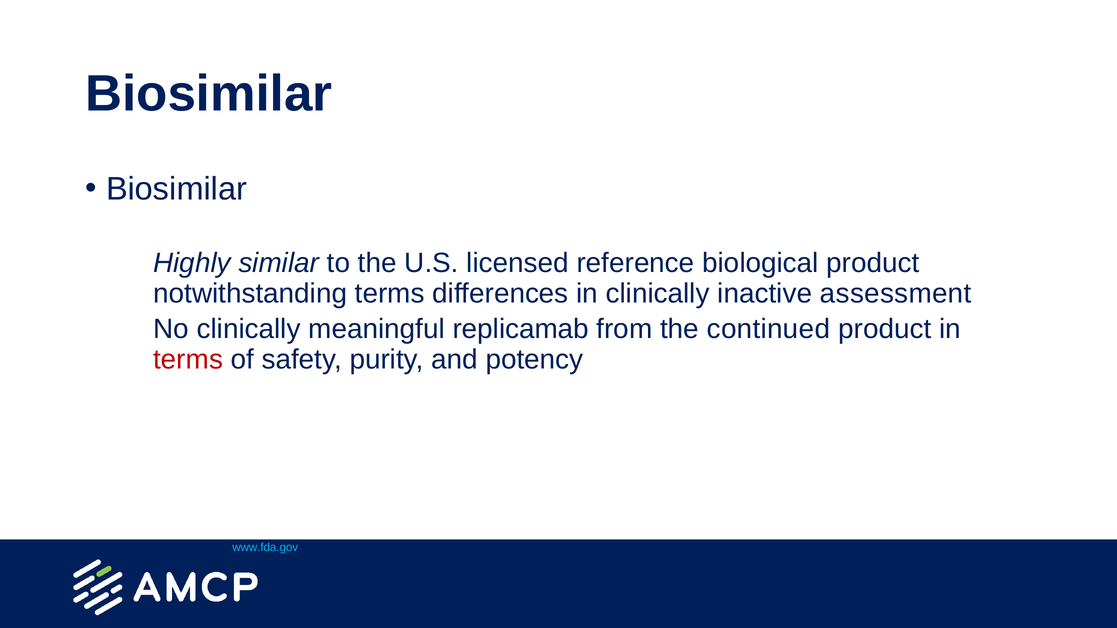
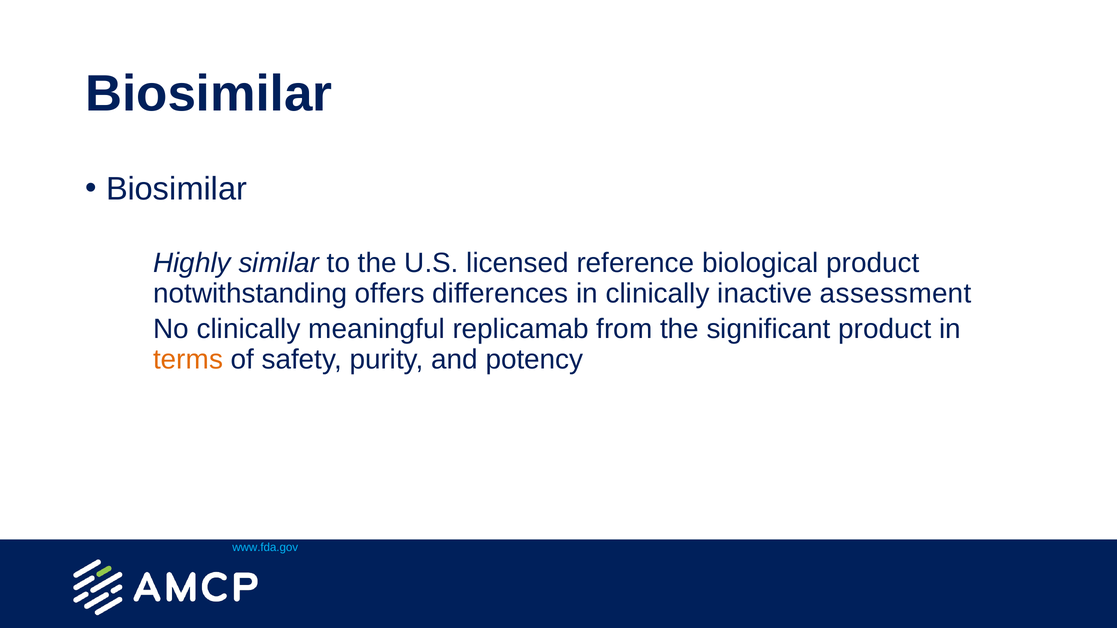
notwithstanding terms: terms -> offers (390, 293)
continued: continued -> significant (769, 329)
terms colour: red -> orange (188, 360)
